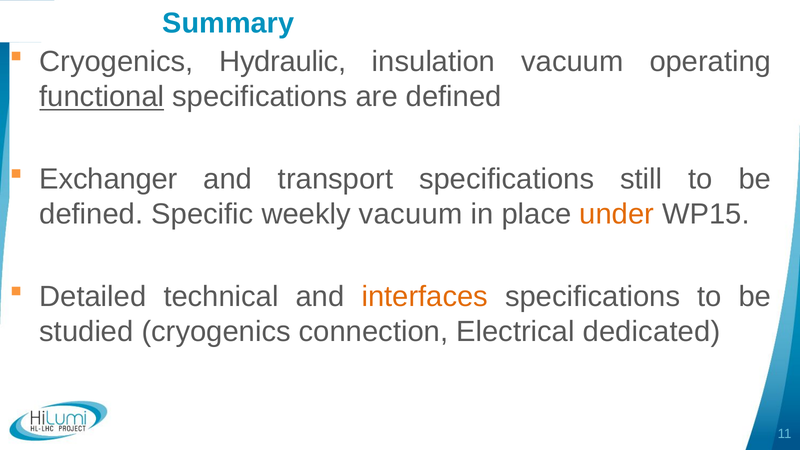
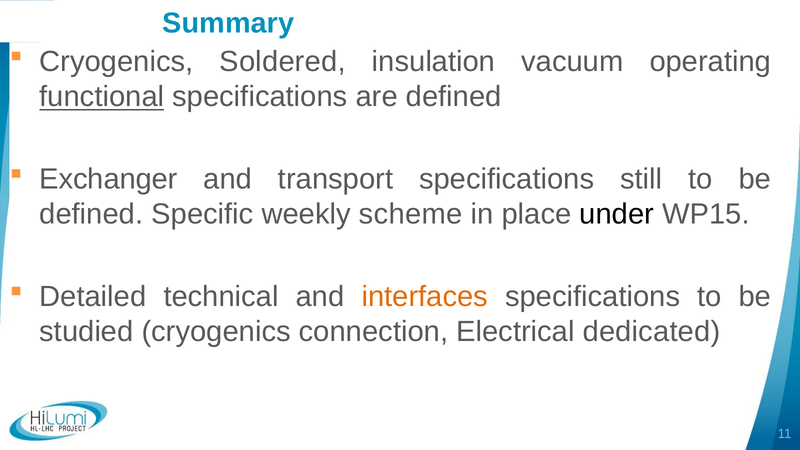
Hydraulic: Hydraulic -> Soldered (283, 62)
weekly vacuum: vacuum -> scheme (411, 214)
under colour: orange -> black (617, 214)
